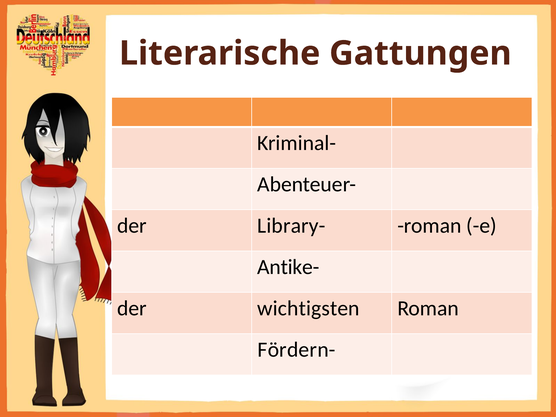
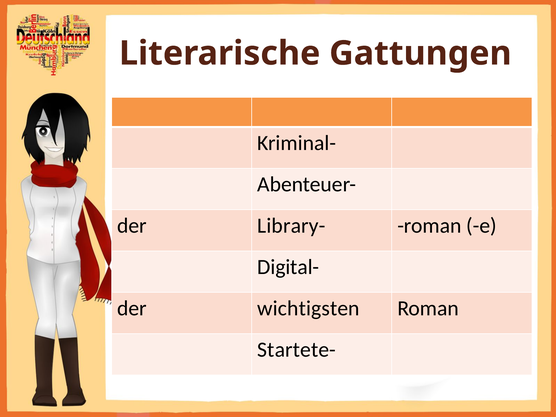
Antike-: Antike- -> Digital- (288, 267)
Fördern-: Fördern- -> Startete- (297, 350)
